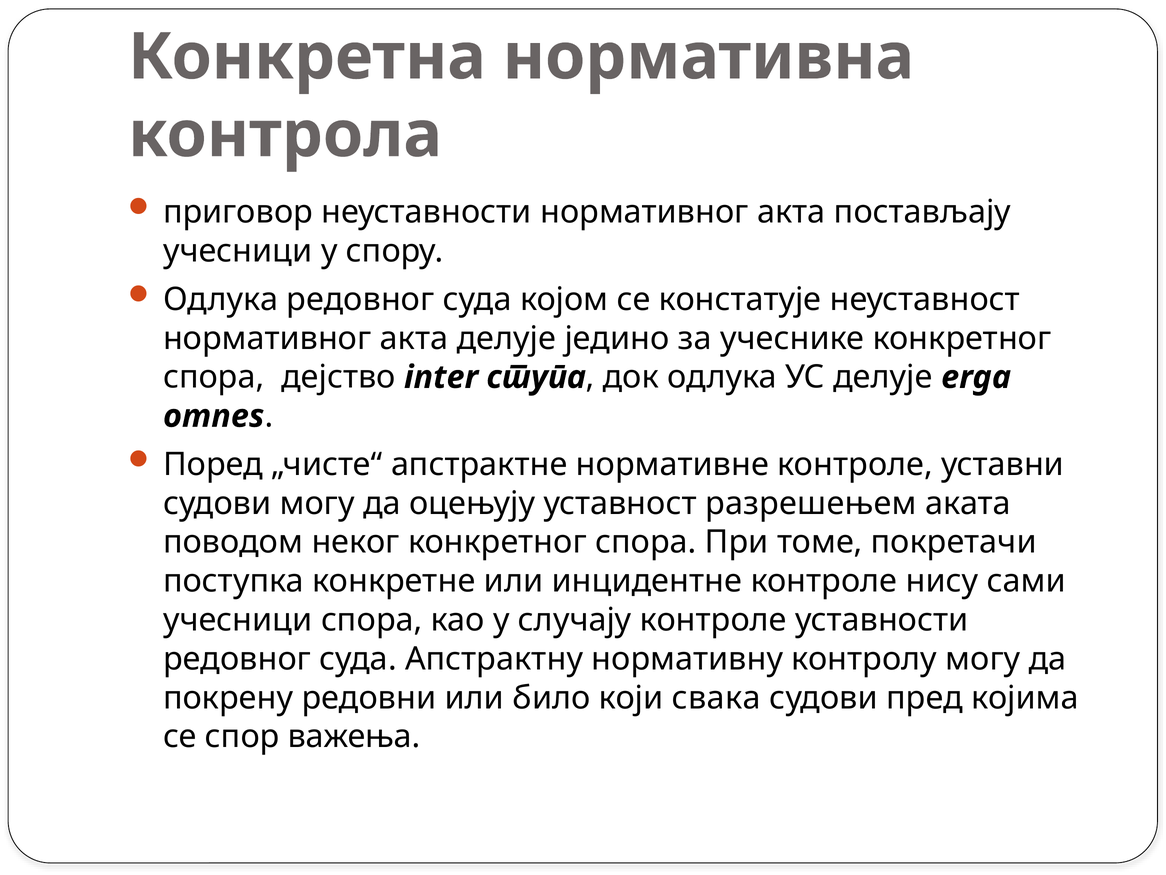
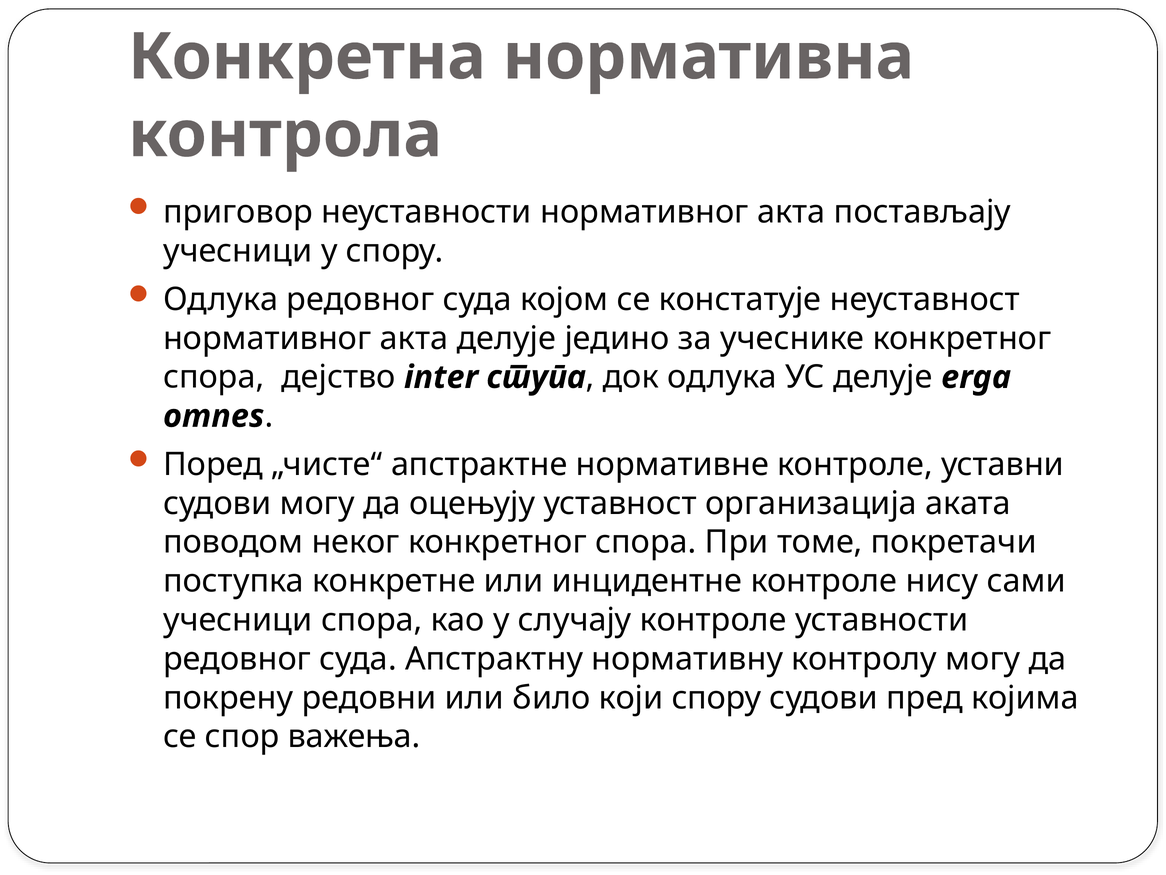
разрешењем: разрешењем -> организација (811, 503)
који свака: свака -> спору (717, 697)
